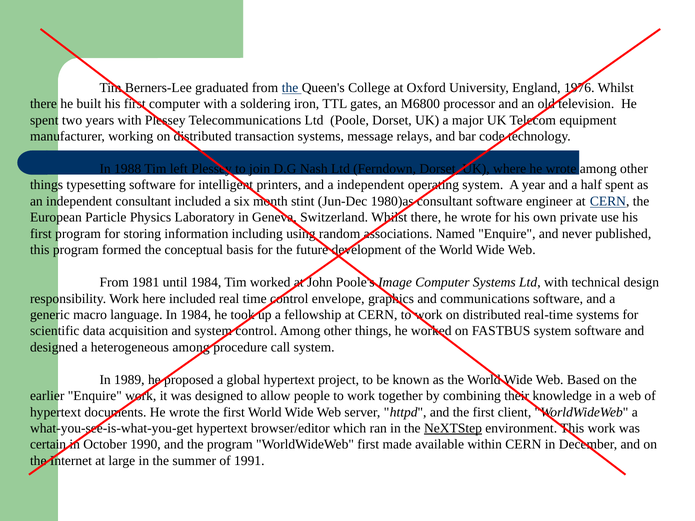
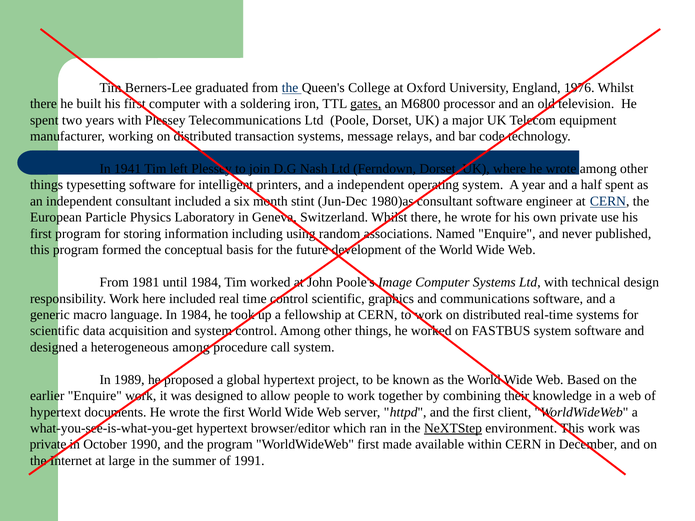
gates underline: none -> present (366, 104)
1988: 1988 -> 1941 (128, 169)
control envelope: envelope -> scientific (338, 299)
certain: certain -> private (48, 445)
